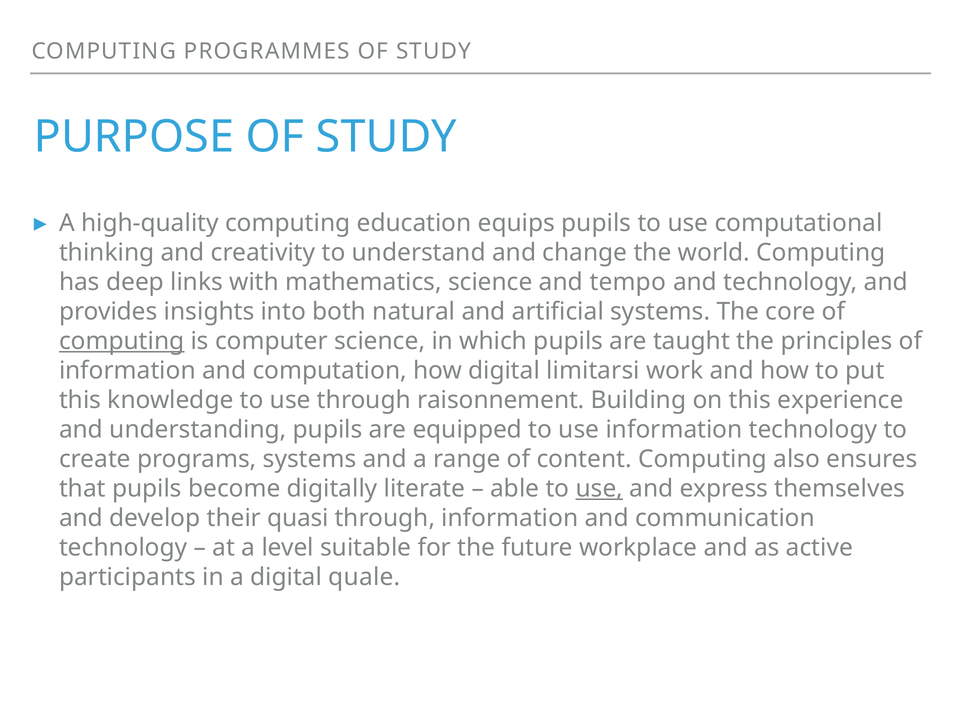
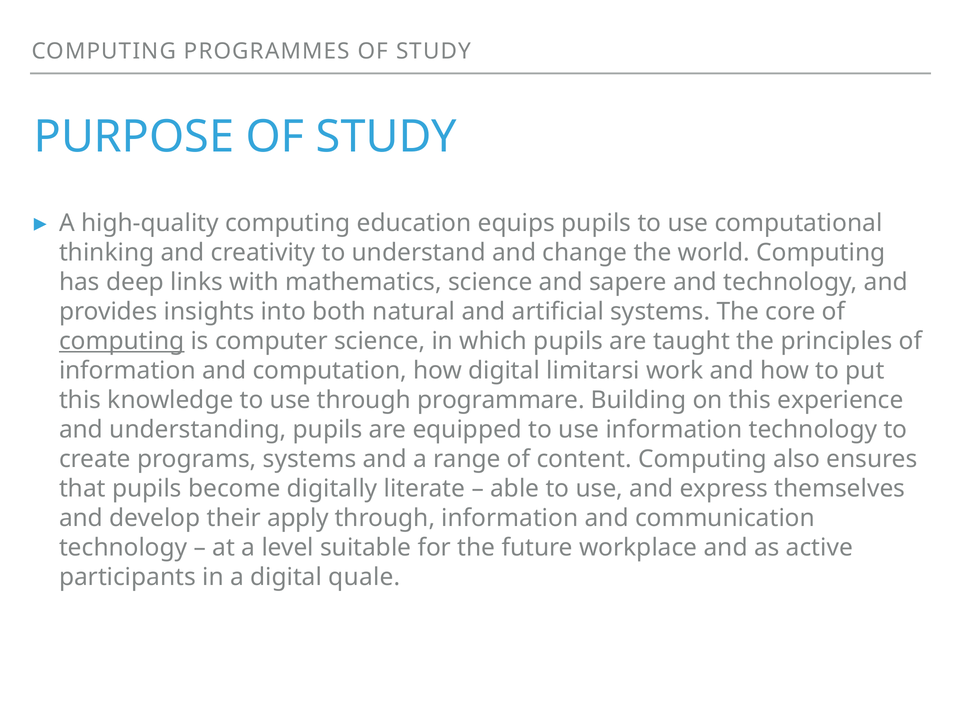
tempo: tempo -> sapere (628, 282)
raisonnement: raisonnement -> programmare (501, 400)
use underline: present -> none (599, 488)
quasi: quasi -> apply (298, 518)
